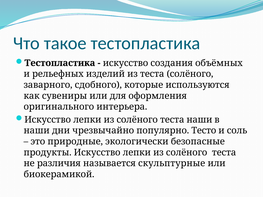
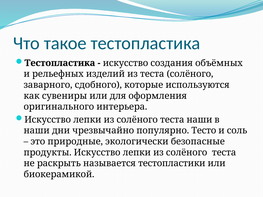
различия: различия -> раскрыть (59, 164)
скульптурные: скульптурные -> тестопластики (172, 164)
